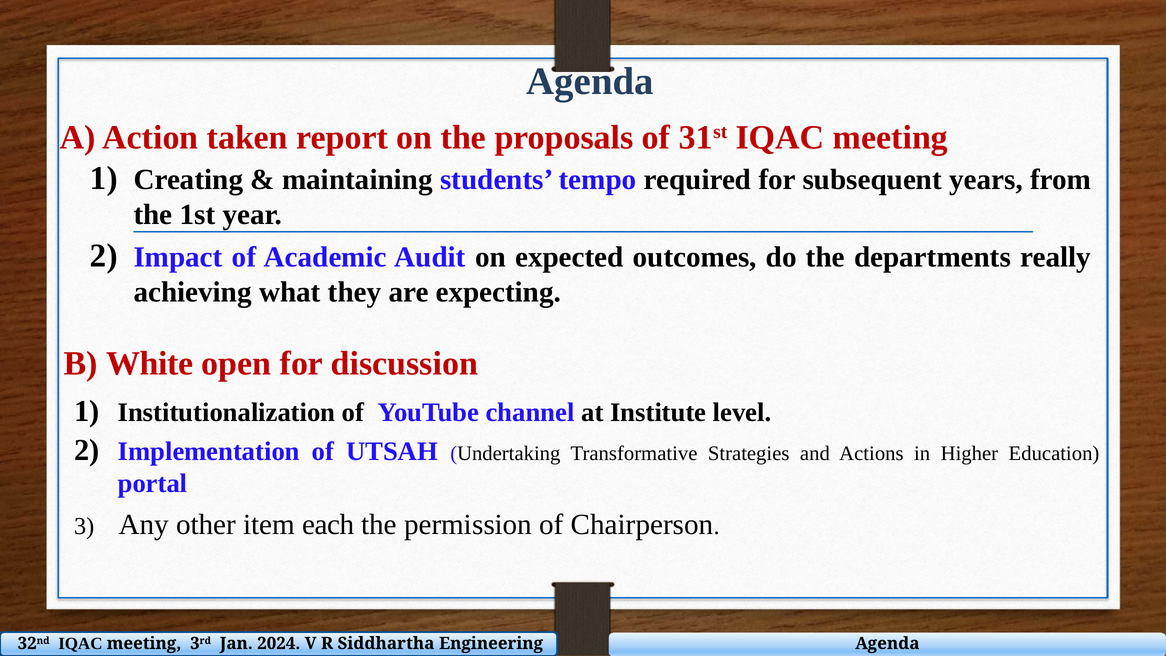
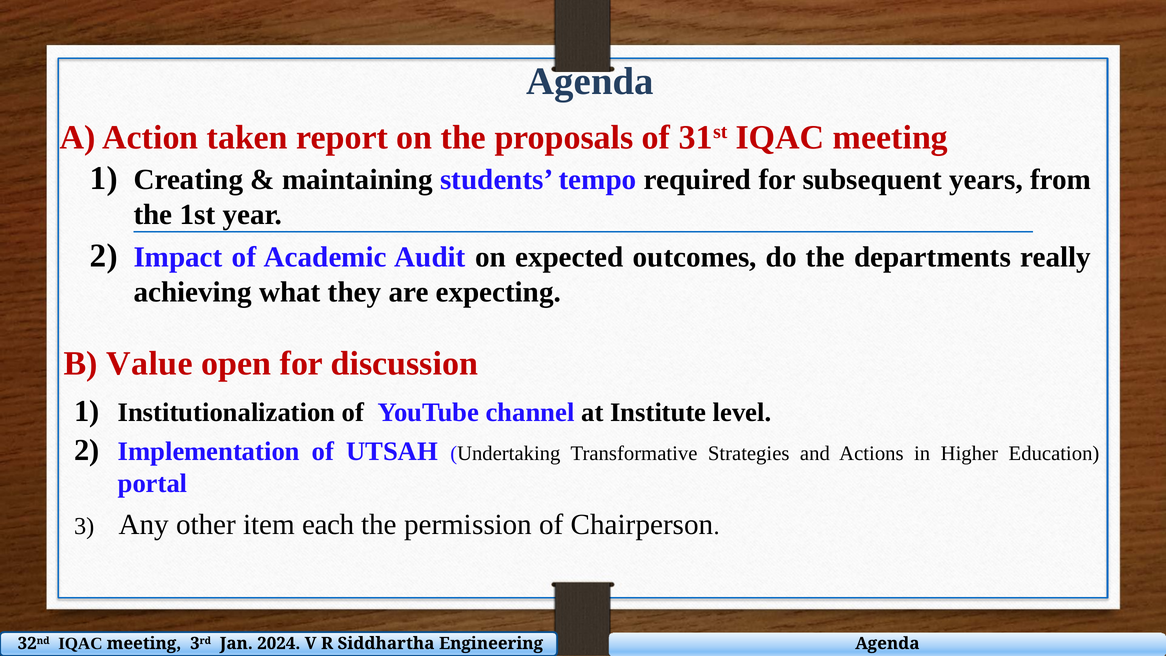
White: White -> Value (149, 363)
